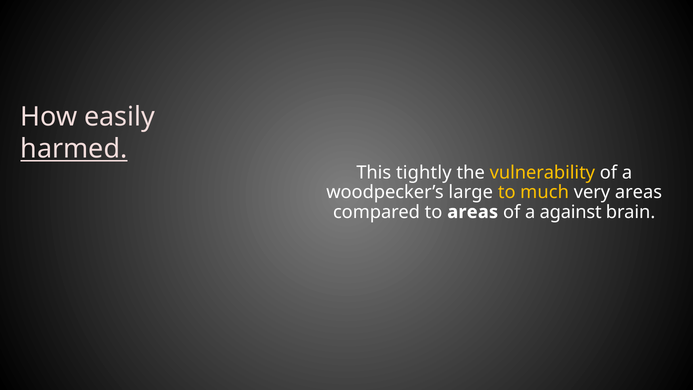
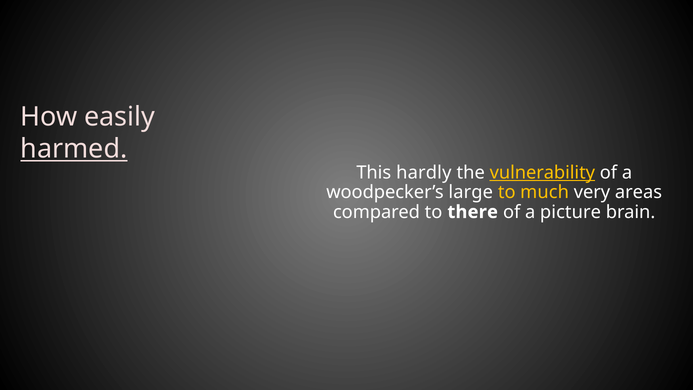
tightly: tightly -> hardly (424, 172)
vulnerability underline: none -> present (542, 172)
to areas: areas -> there (473, 212)
against: against -> picture (571, 212)
